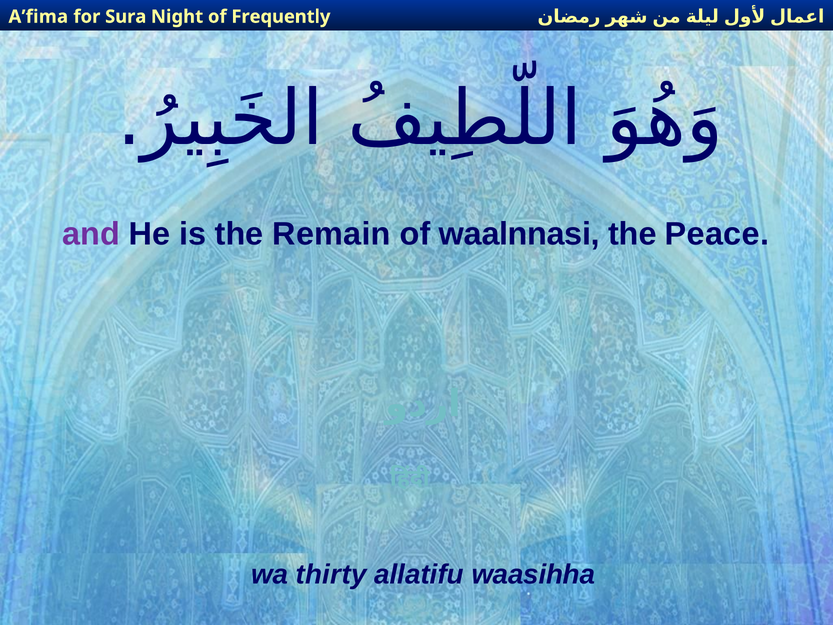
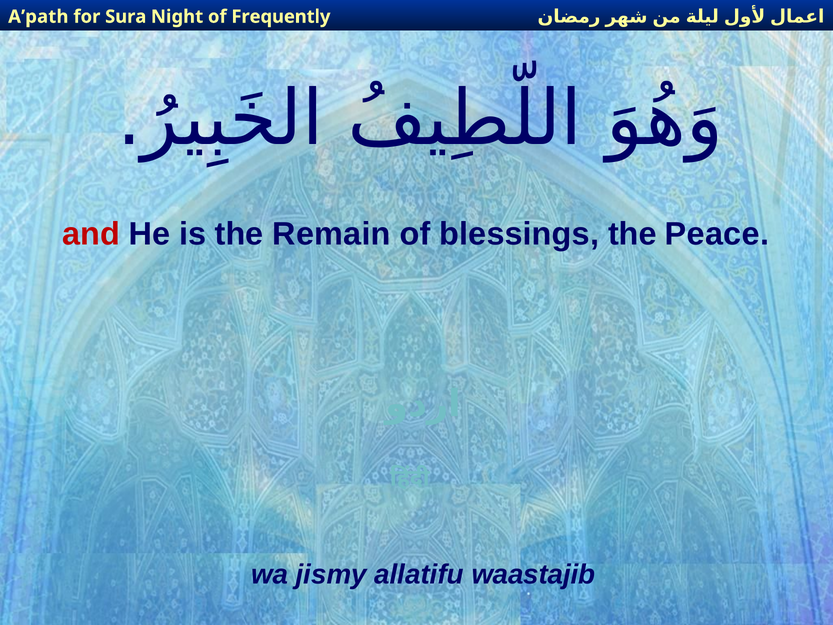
A’fima: A’fima -> A’path (38, 17)
and colour: purple -> red (91, 234)
waalnnasi: waalnnasi -> blessings (519, 234)
thirty: thirty -> jismy (331, 574)
waasihha: waasihha -> waastajib (533, 574)
